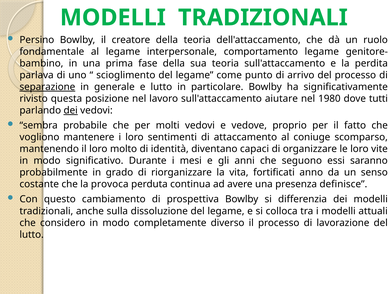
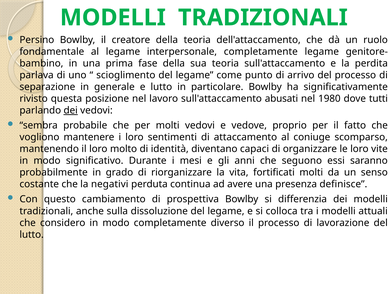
interpersonale comportamento: comportamento -> completamente (261, 52)
separazione underline: present -> none (47, 87)
aiutare: aiutare -> abusati (281, 99)
fortificati anno: anno -> molti (311, 172)
provoca: provoca -> negativi (110, 184)
